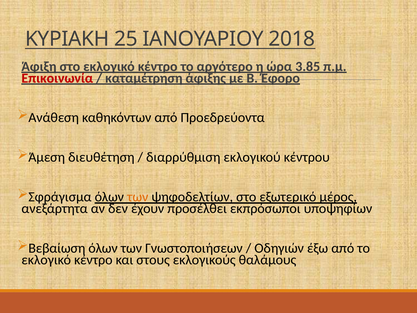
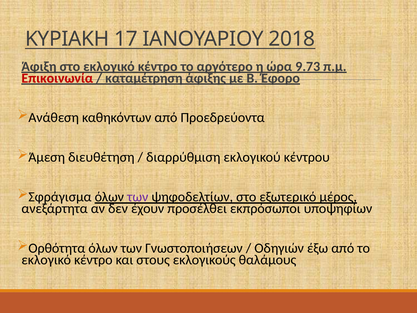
25: 25 -> 17 (126, 39)
3.85: 3.85 -> 9.73 (308, 66)
των colour: orange -> purple (138, 197)
Βεβαίωση: Βεβαίωση -> Ορθότητα (57, 248)
